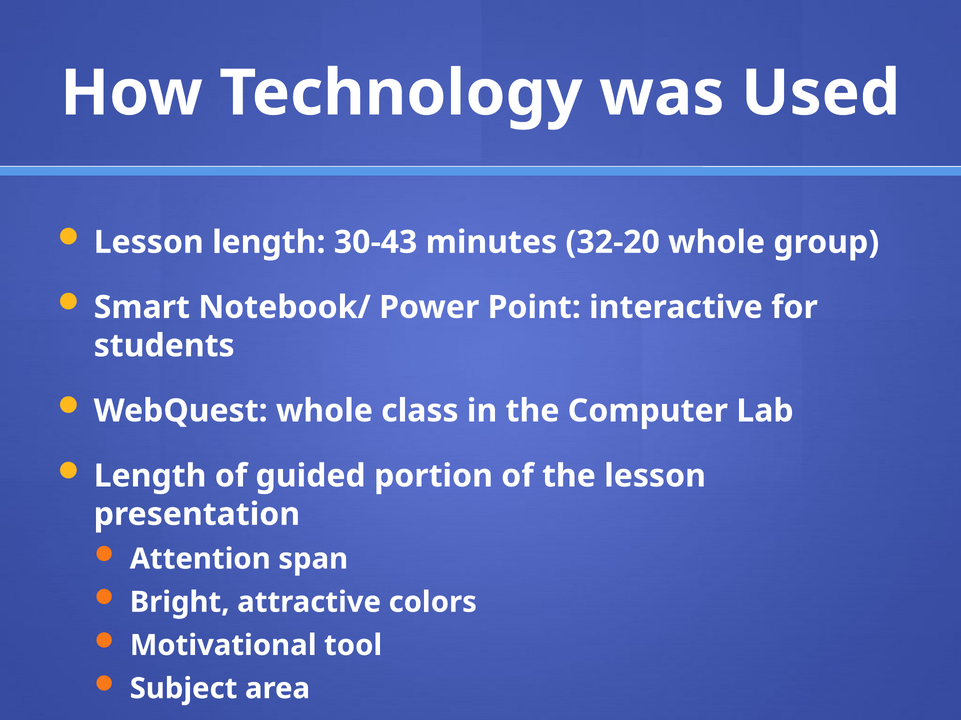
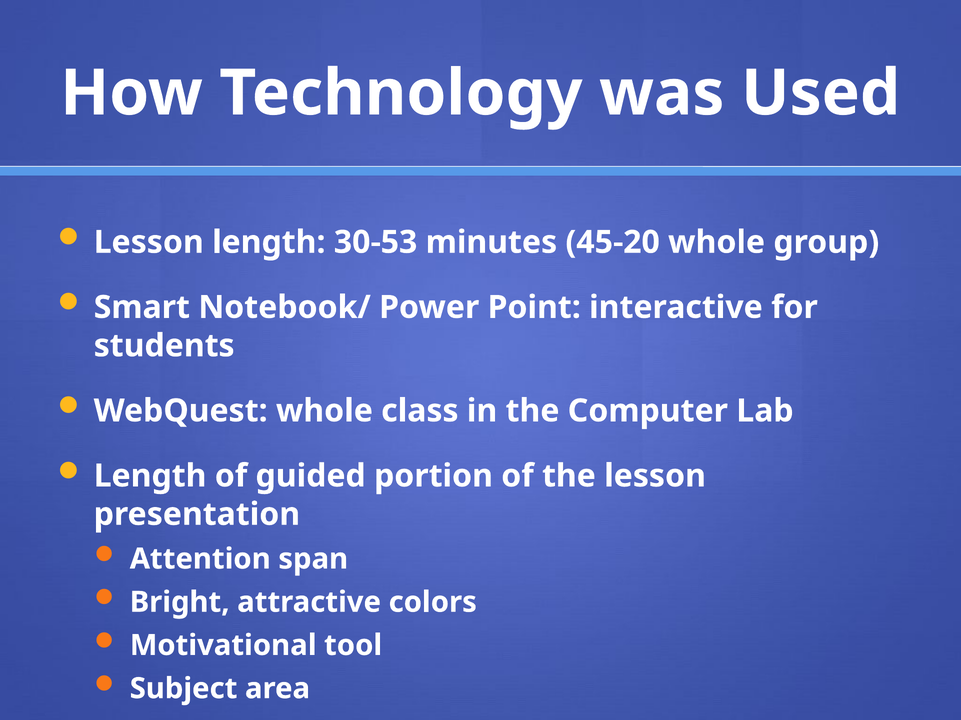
30-43: 30-43 -> 30-53 (376, 243)
32-20: 32-20 -> 45-20 (613, 243)
